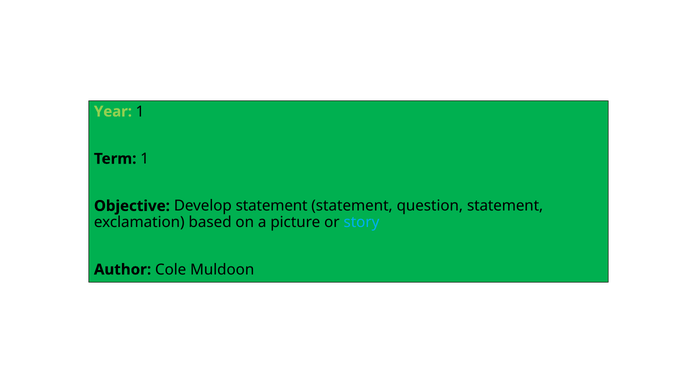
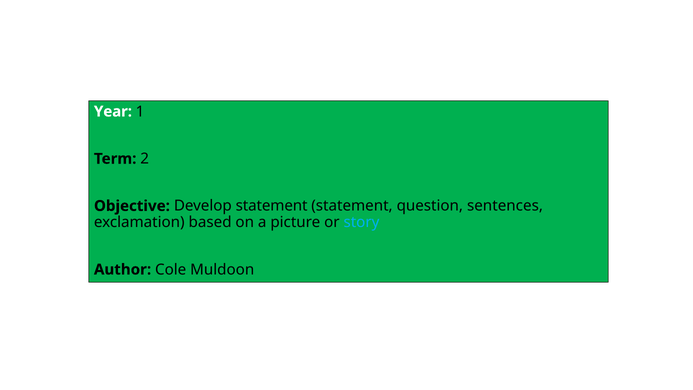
Year colour: light green -> white (113, 111)
Term 1: 1 -> 2 (145, 159)
question statement: statement -> sentences (505, 206)
